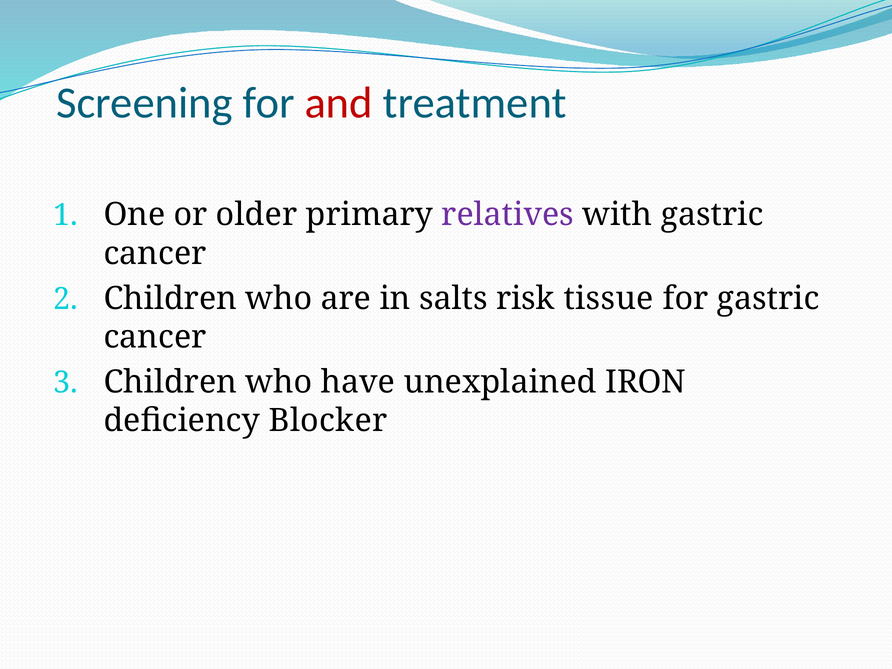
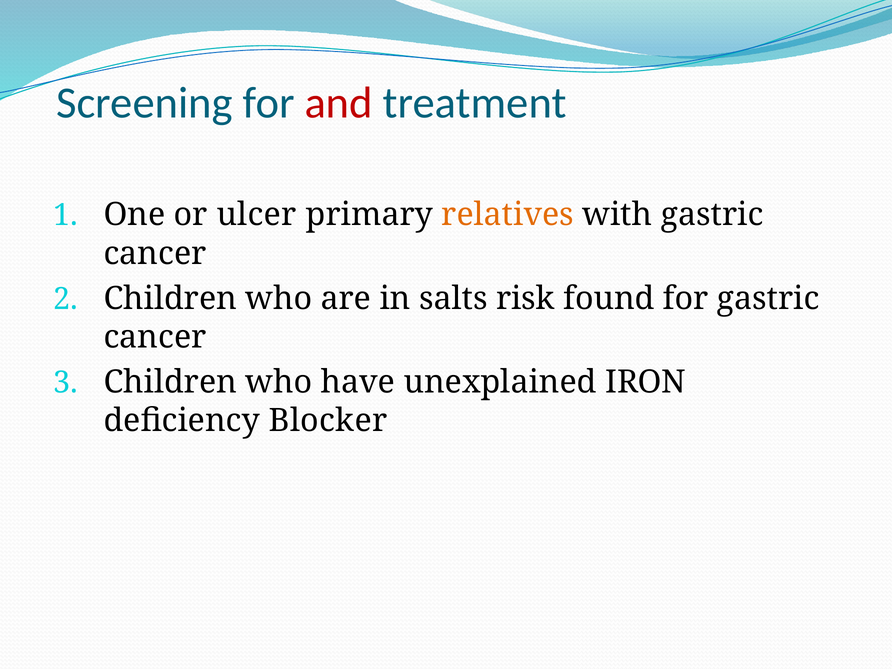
older: older -> ulcer (257, 215)
relatives colour: purple -> orange (508, 215)
tissue: tissue -> found (609, 298)
